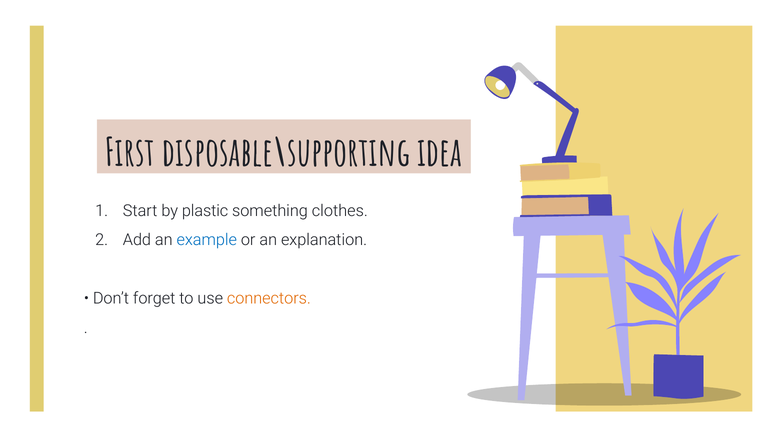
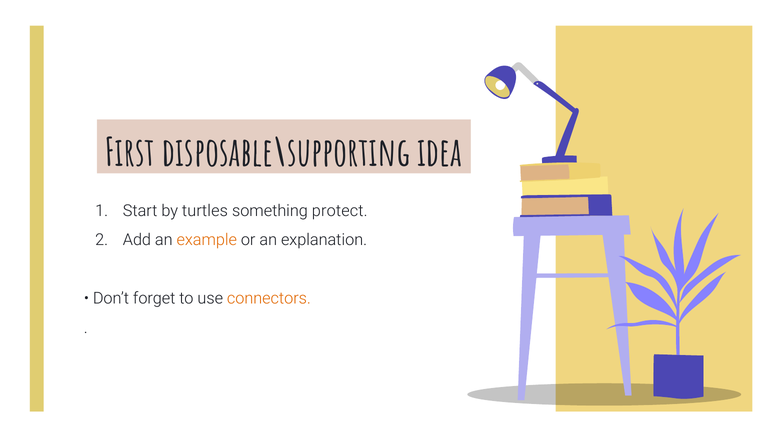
plastic: plastic -> turtles (205, 211)
clothes: clothes -> protect (340, 211)
example colour: blue -> orange (207, 240)
